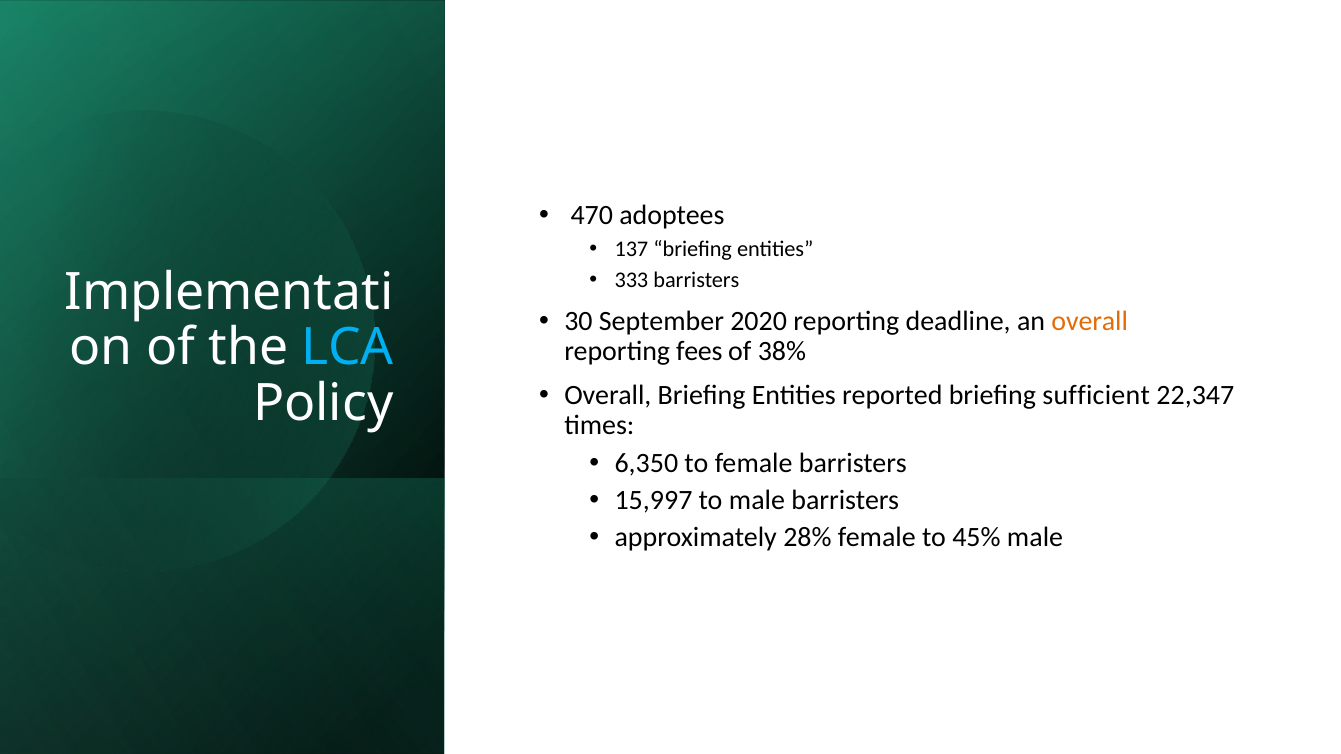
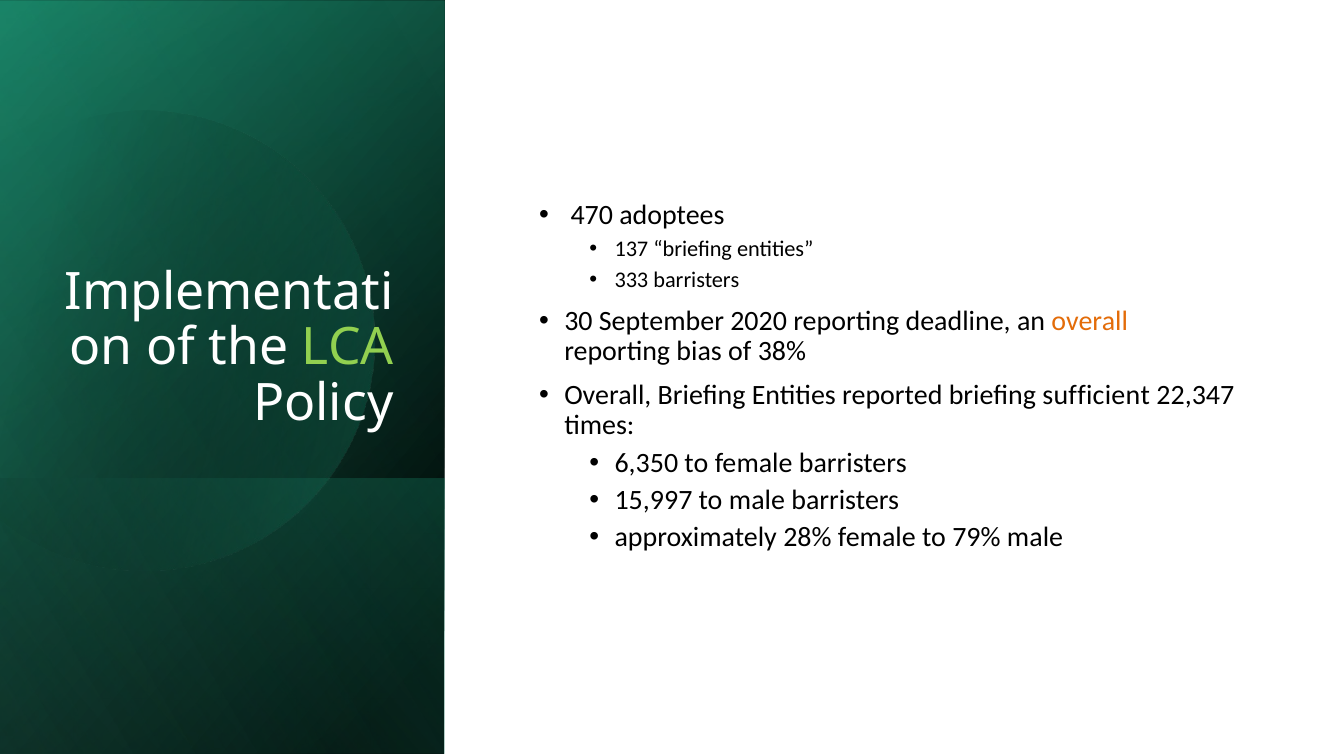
LCA colour: light blue -> light green (348, 348)
fees: fees -> bias (699, 352)
45%: 45% -> 79% (976, 537)
